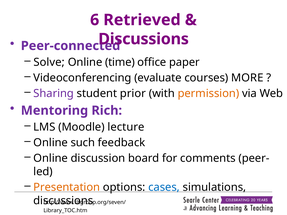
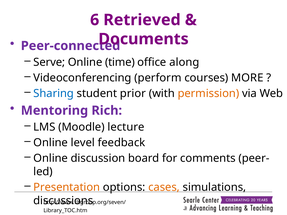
Discussions: Discussions -> Documents (143, 39)
Solve: Solve -> Serve (49, 62)
paper: paper -> along (184, 62)
evaluate: evaluate -> perform (158, 78)
Sharing colour: purple -> blue (54, 94)
such: such -> level (83, 143)
cases colour: blue -> orange (164, 187)
